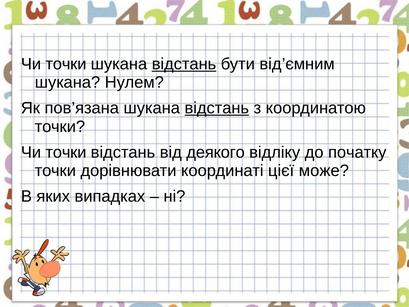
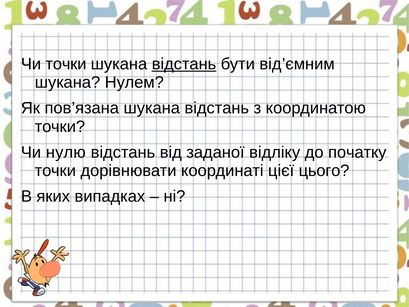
відстань underline: present -> none (217, 108)
точки: точки -> нулю (66, 152)
деякого: деякого -> заданої (216, 152)
може: може -> цього (324, 171)
